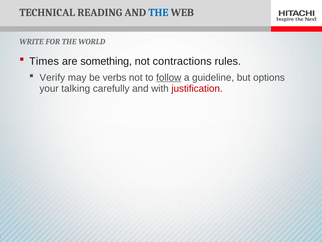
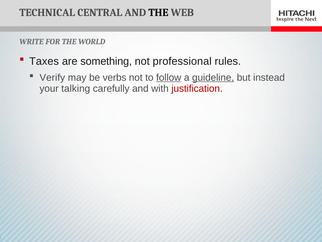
READING: READING -> CENTRAL (100, 13)
THE colour: blue -> black (158, 13)
Times: Times -> Taxes (44, 61)
contractions: contractions -> professional (182, 61)
guideline underline: none -> present (213, 77)
options: options -> instead (269, 77)
